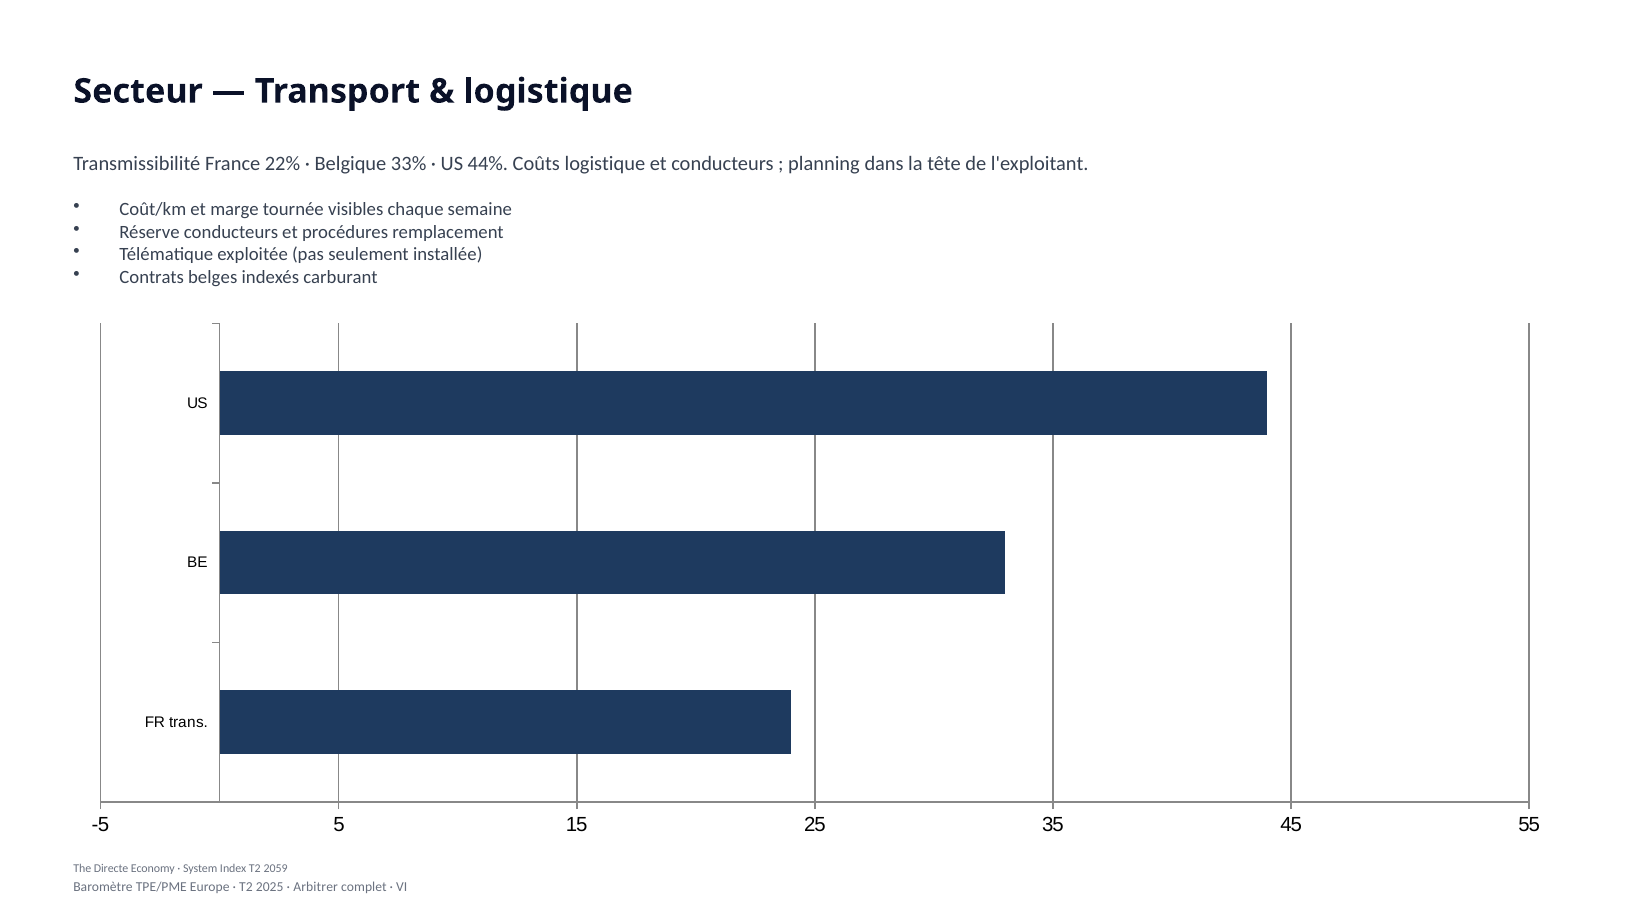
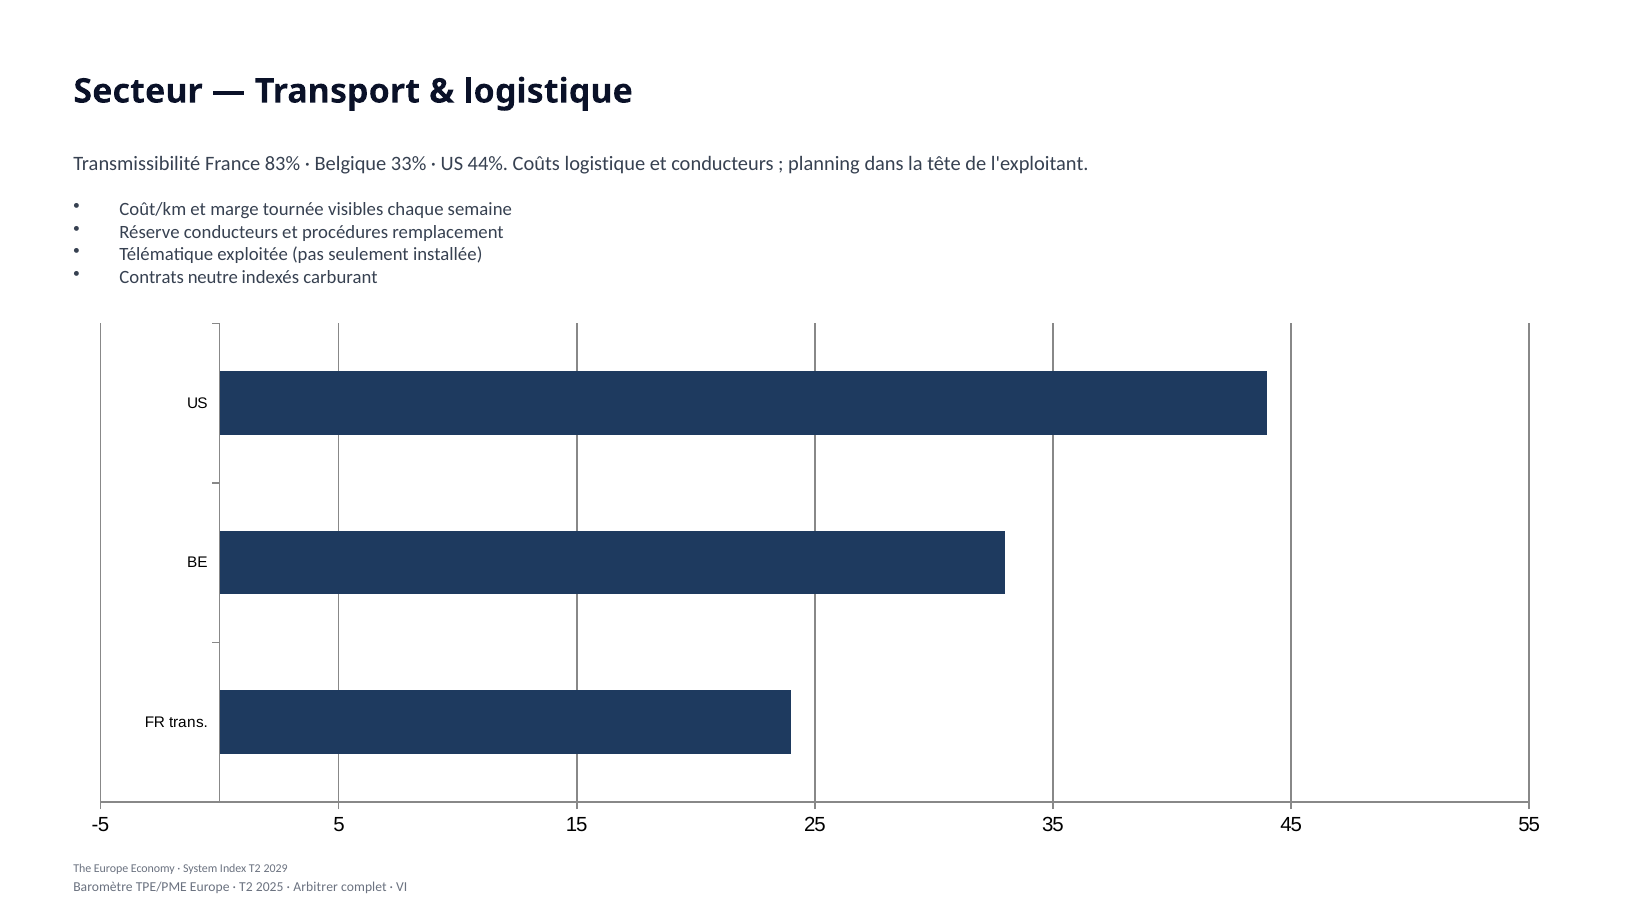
22%: 22% -> 83% (283, 164)
belges: belges -> neutre (213, 277)
The Directe: Directe -> Europe (111, 869)
2059: 2059 -> 2029 (276, 869)
